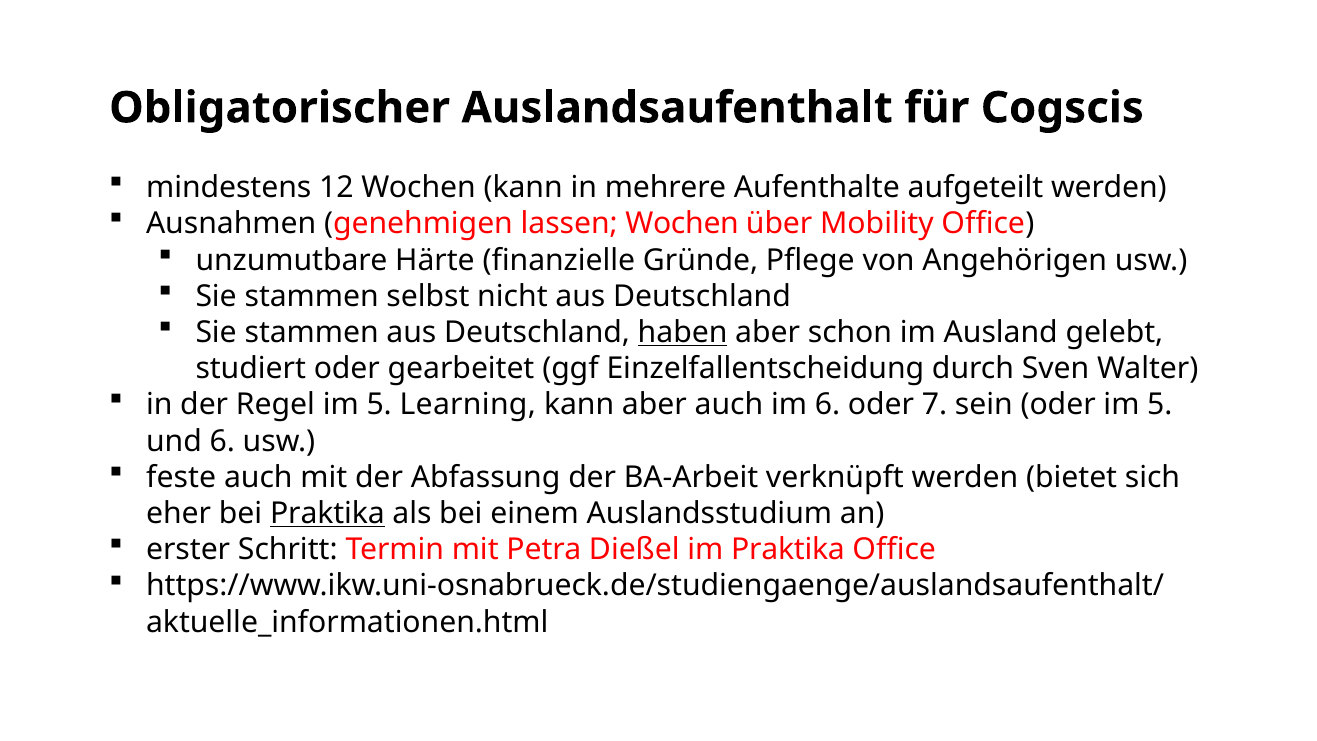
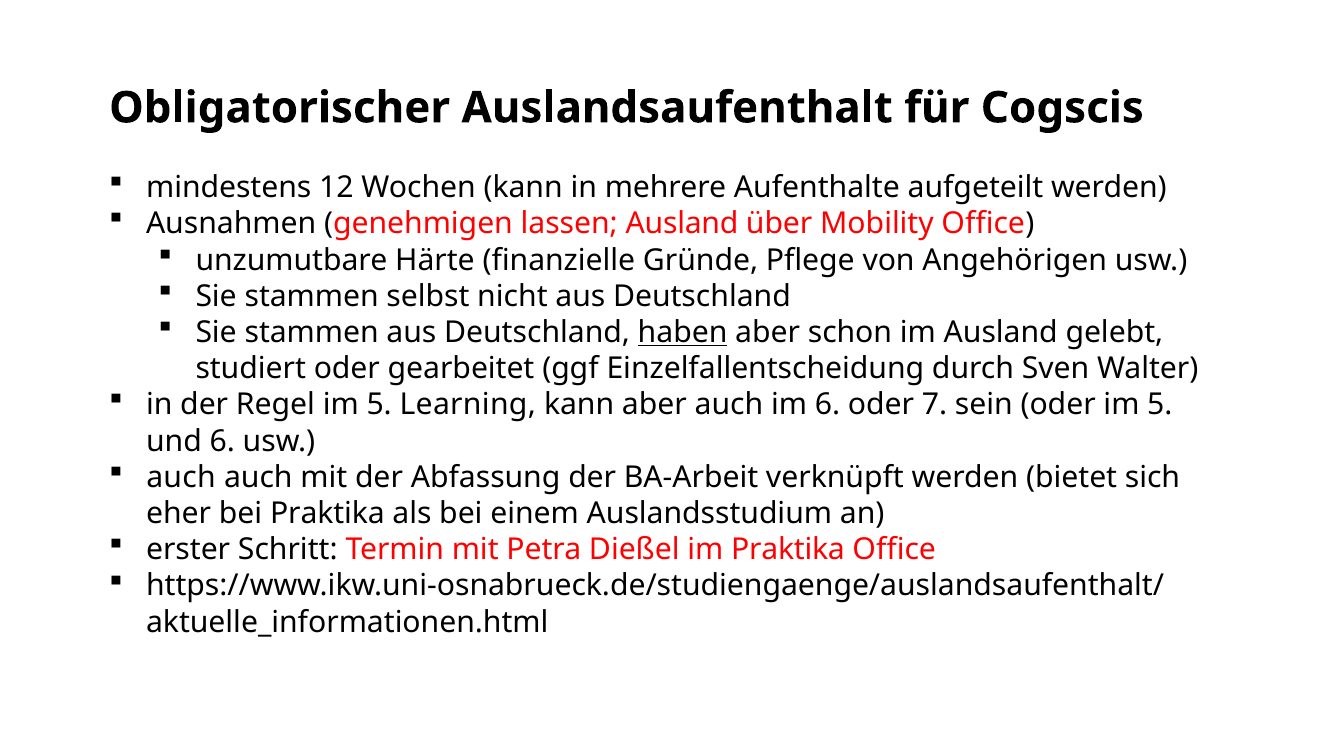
lassen Wochen: Wochen -> Ausland (682, 224)
feste: feste -> auch (181, 477)
Praktika underline: present -> none (327, 513)
